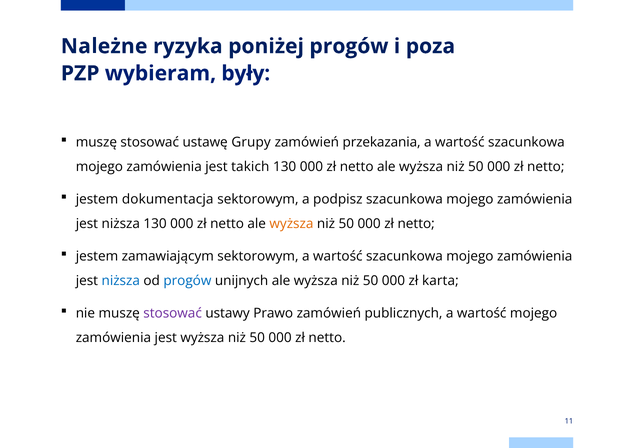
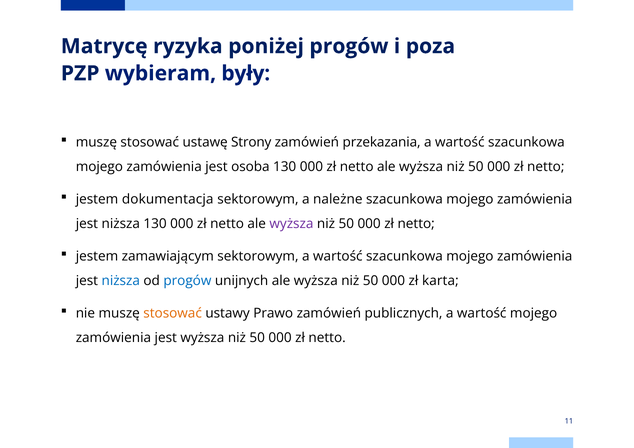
Należne: Należne -> Matrycę (104, 46)
Grupy: Grupy -> Strony (251, 142)
takich: takich -> osoba (250, 167)
podpisz: podpisz -> należne (338, 199)
wyższa colour: orange -> purple (291, 224)
stosować colour: purple -> orange (173, 314)
